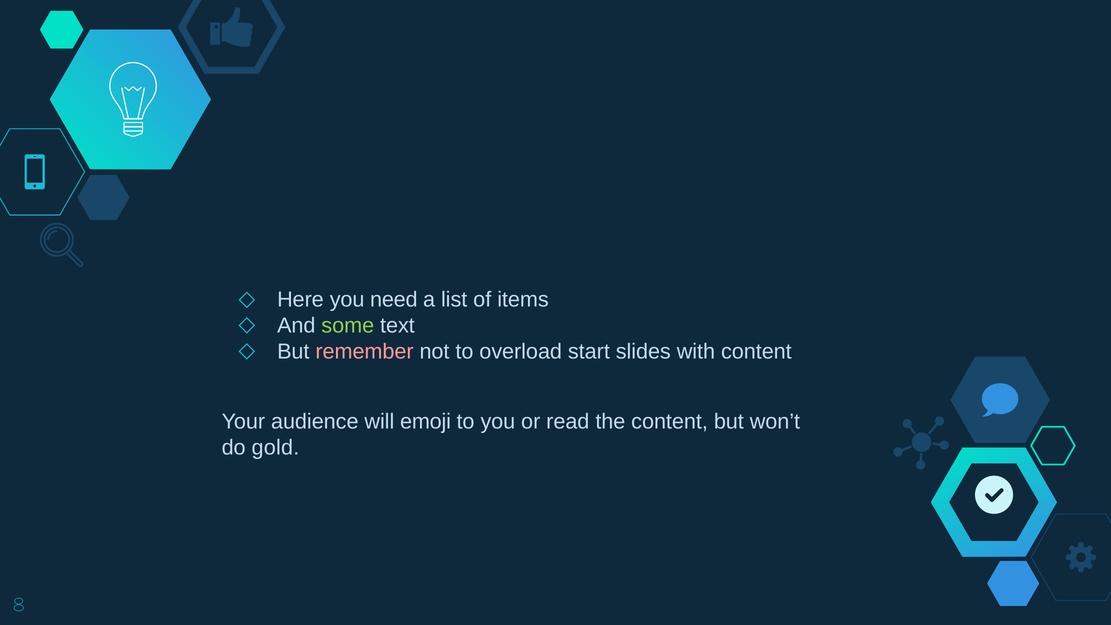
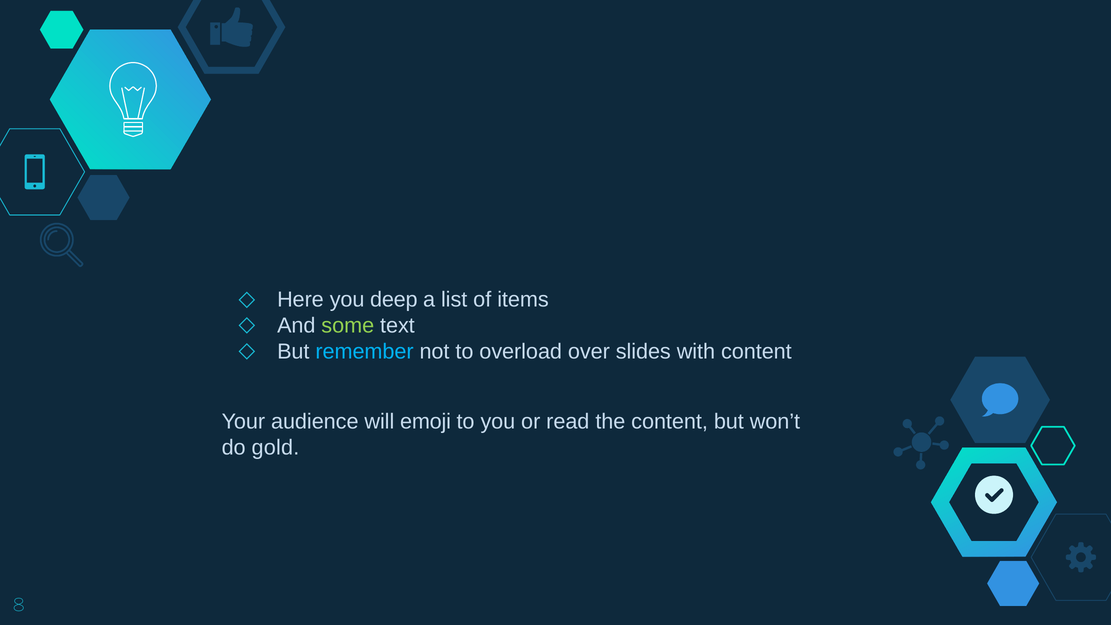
need: need -> deep (394, 300)
remember colour: pink -> light blue (365, 351)
start: start -> over (589, 351)
